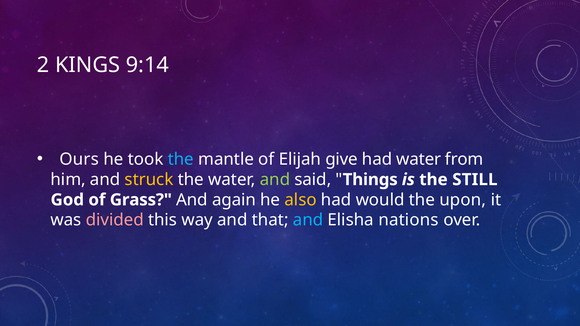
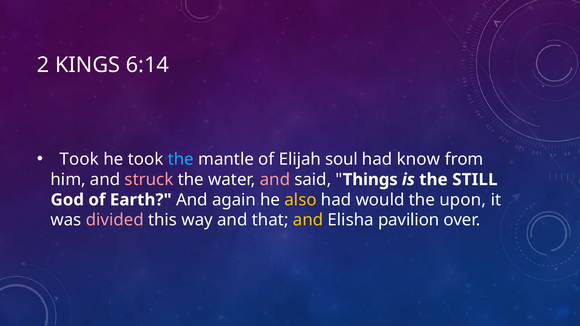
9:14: 9:14 -> 6:14 (147, 65)
Ours: Ours -> Took (79, 159)
give: give -> soul (342, 159)
had water: water -> know (419, 159)
struck colour: yellow -> pink (149, 180)
and colour: light green -> pink (275, 180)
Grass: Grass -> Earth (141, 200)
and colour: light blue -> yellow (308, 220)
nations: nations -> pavilion (409, 220)
